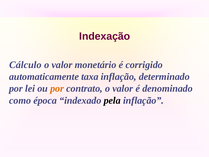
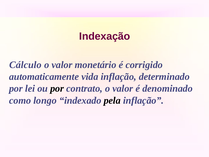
taxa: taxa -> vida (90, 77)
por colour: orange -> black (57, 88)
época: época -> longo (45, 100)
